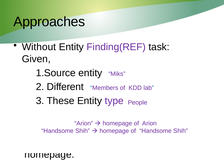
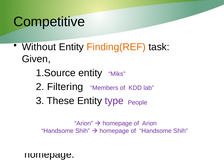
Approaches: Approaches -> Competitive (49, 22)
Finding(REF colour: purple -> orange (116, 47)
Different: Different -> Filtering (65, 87)
